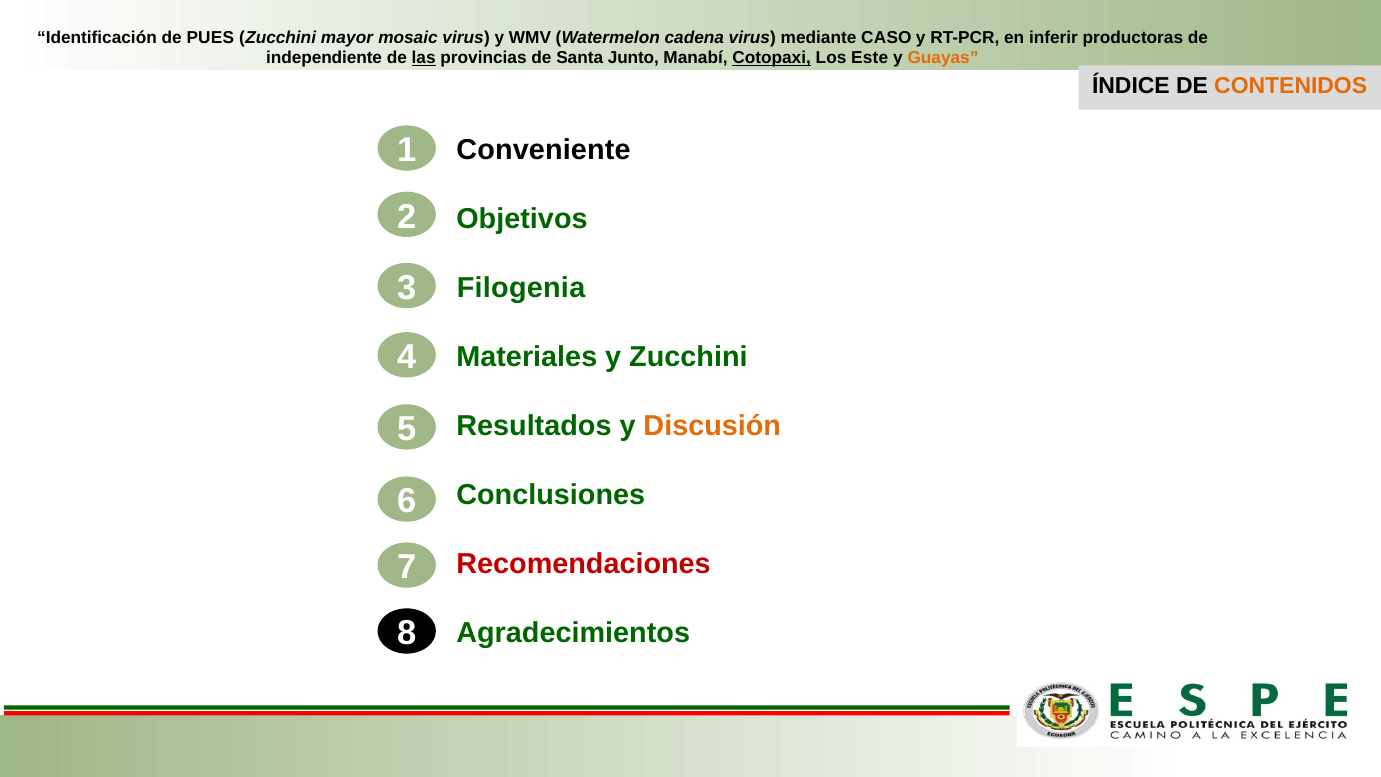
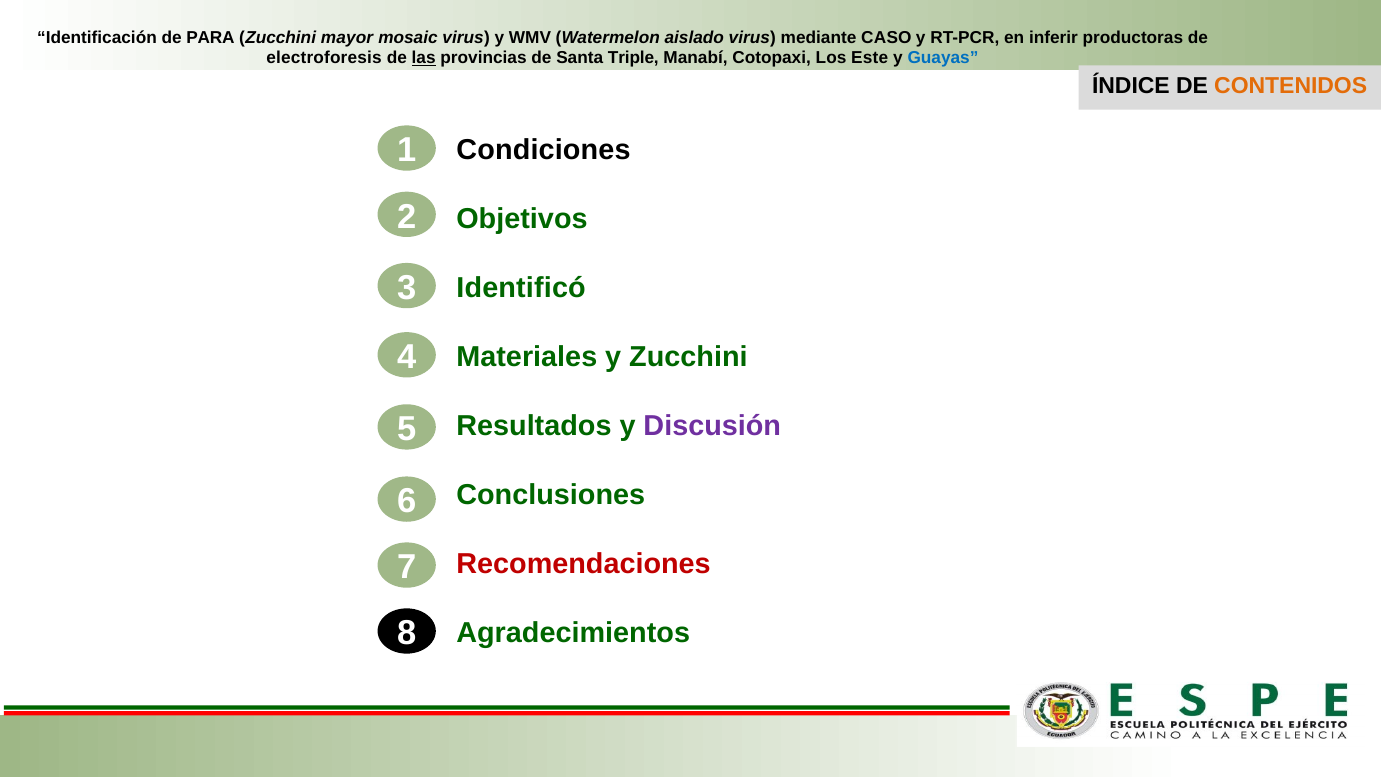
PUES: PUES -> PARA (210, 37)
cadena: cadena -> aislado (694, 37)
independiente: independiente -> electroforesis (324, 58)
Junto: Junto -> Triple (633, 58)
Cotopaxi underline: present -> none (772, 58)
Guayas colour: orange -> blue (943, 58)
Conveniente: Conveniente -> Condiciones (543, 150)
Filogenia: Filogenia -> Identificó (521, 288)
Discusión colour: orange -> purple (712, 426)
